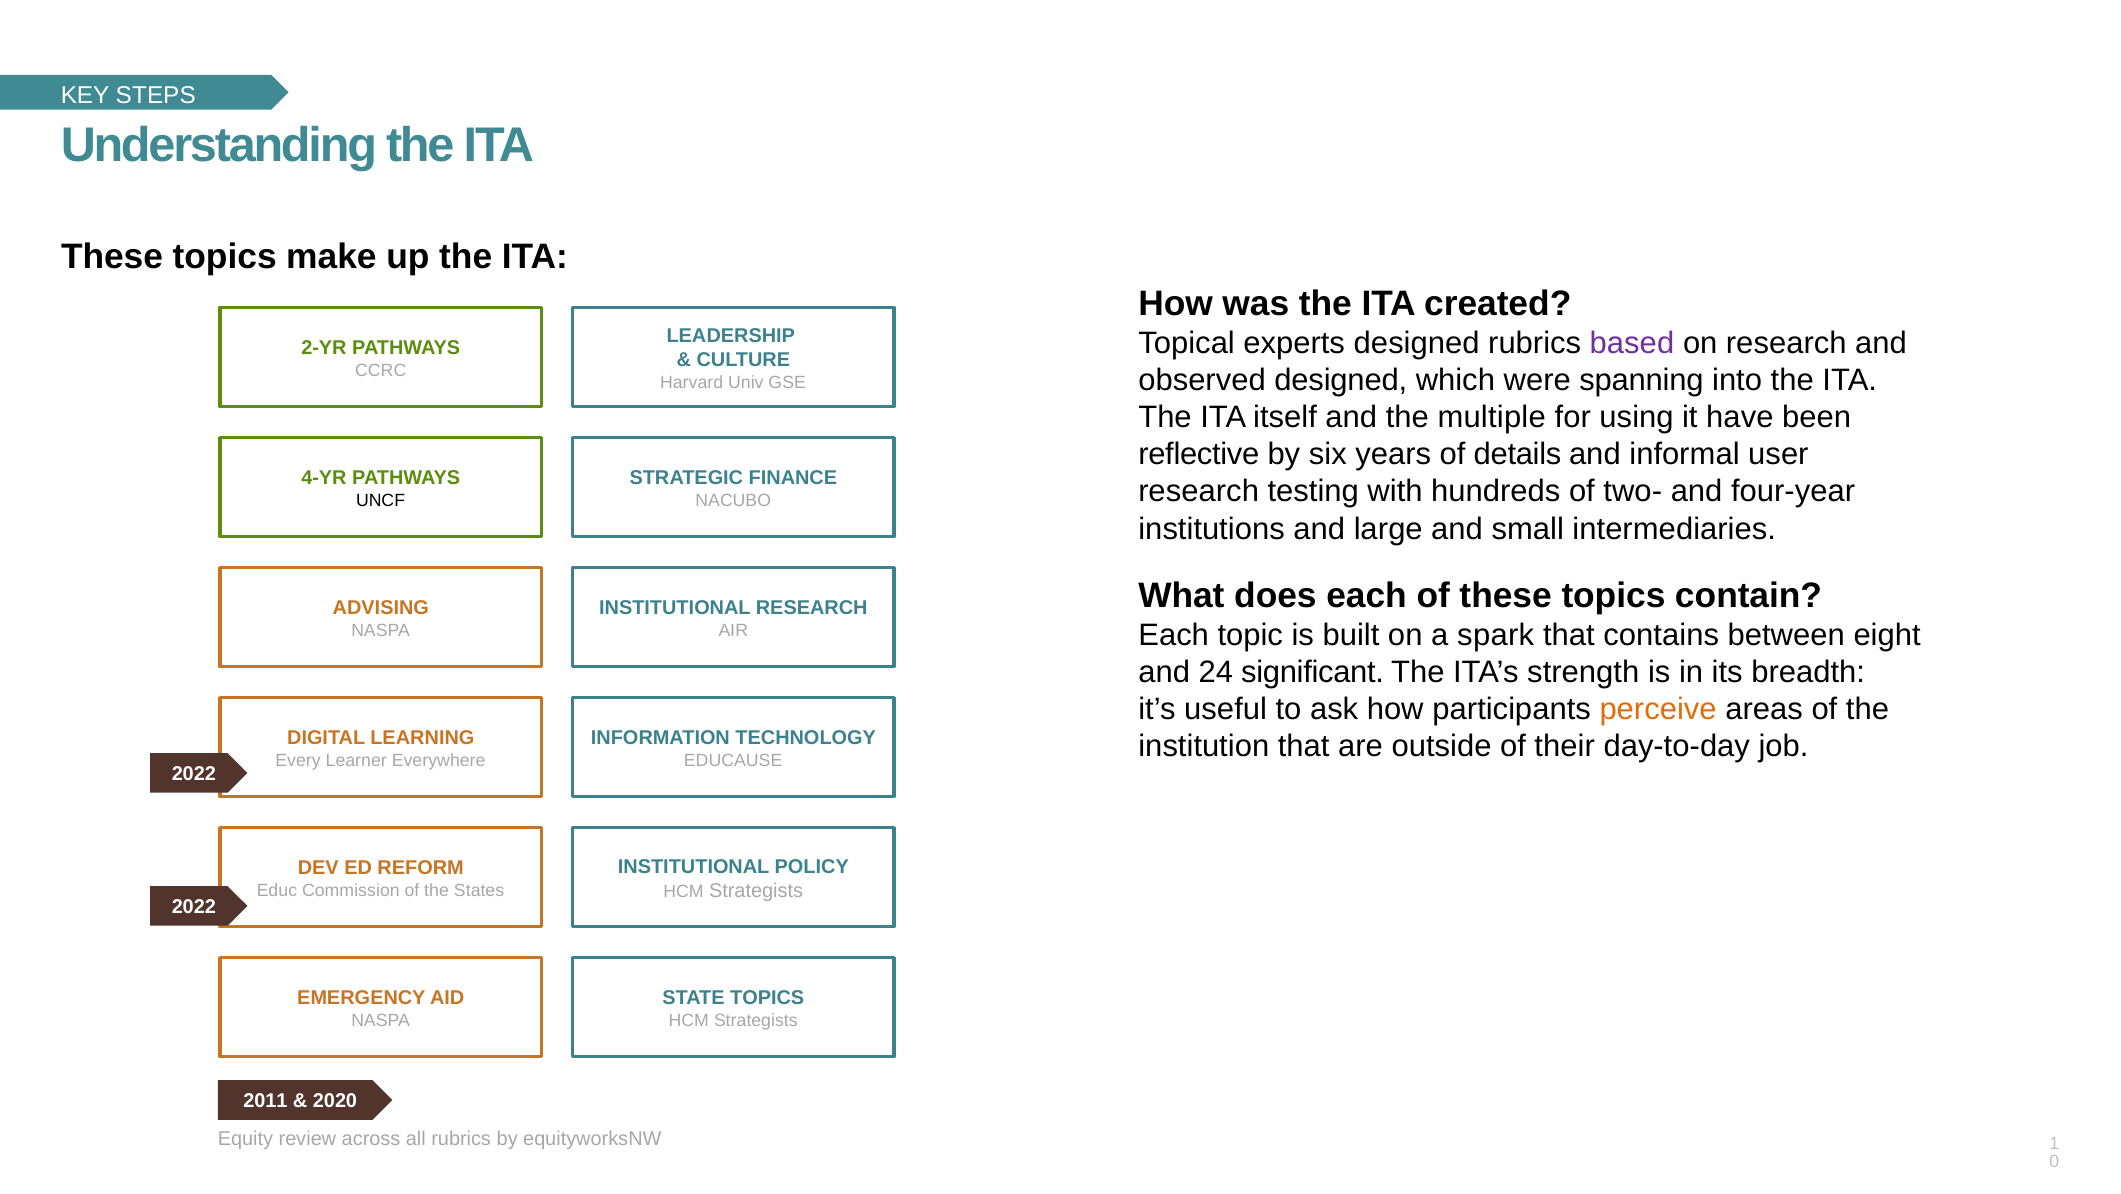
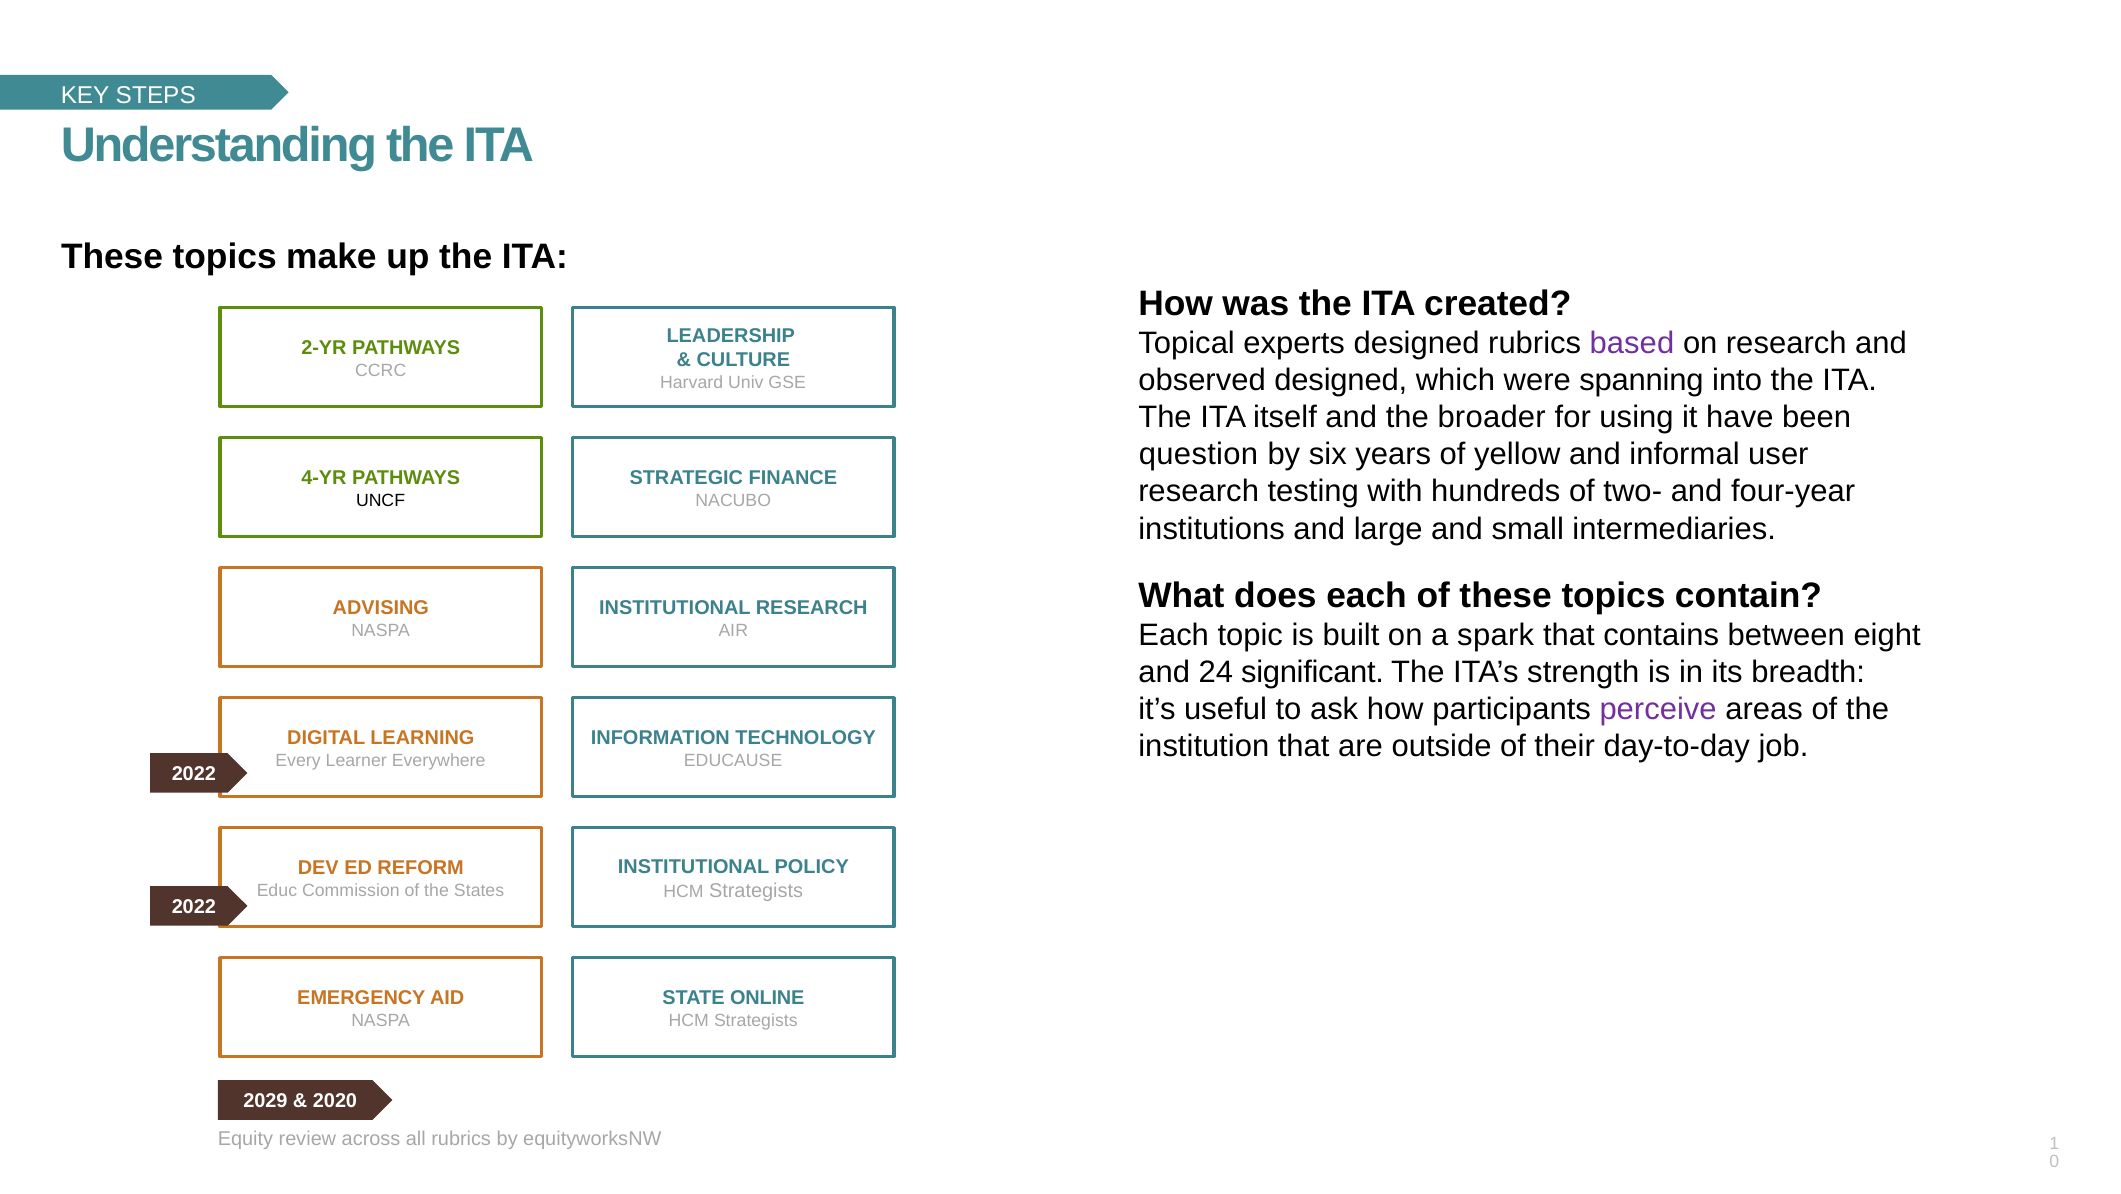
multiple: multiple -> broader (1492, 417)
reflective: reflective -> question (1199, 455)
details: details -> yellow (1517, 455)
perceive colour: orange -> purple (1658, 709)
STATE TOPICS: TOPICS -> ONLINE (767, 998)
2011: 2011 -> 2029 (265, 1102)
